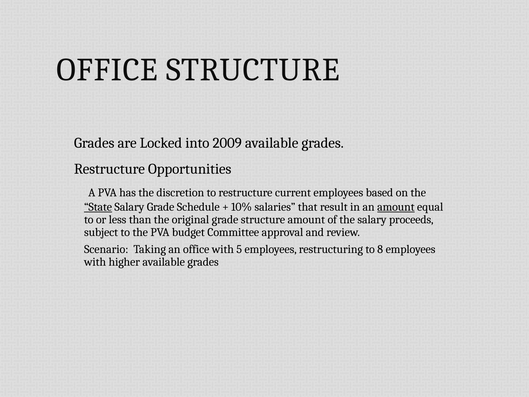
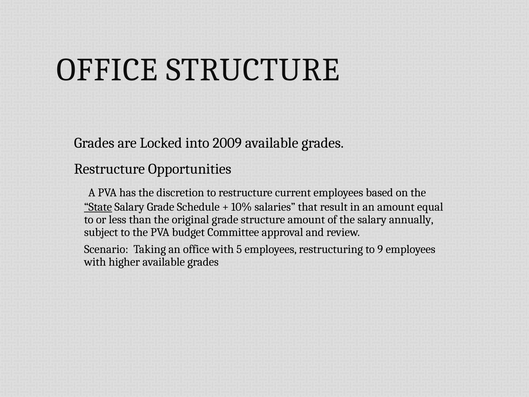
amount underline: present -> none (396, 207)
proceeds: proceeds -> annually (411, 220)
8: 8 -> 9 (380, 249)
